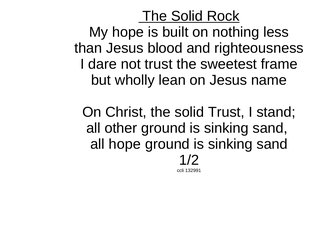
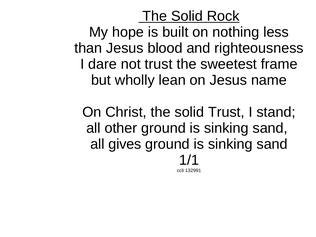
all hope: hope -> gives (125, 144)
1/2: 1/2 -> 1/1 (189, 160)
